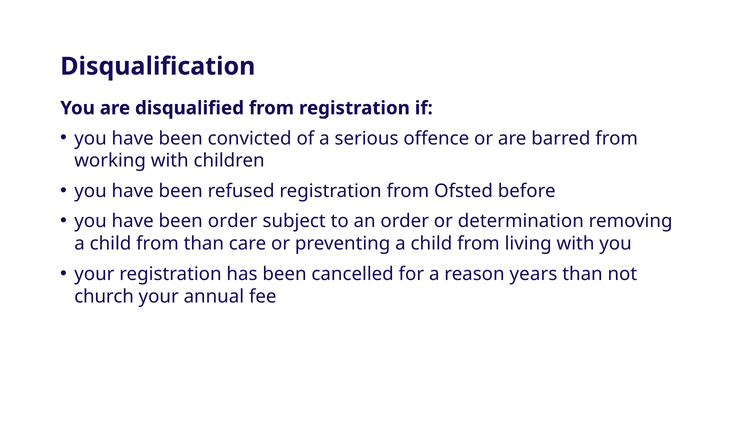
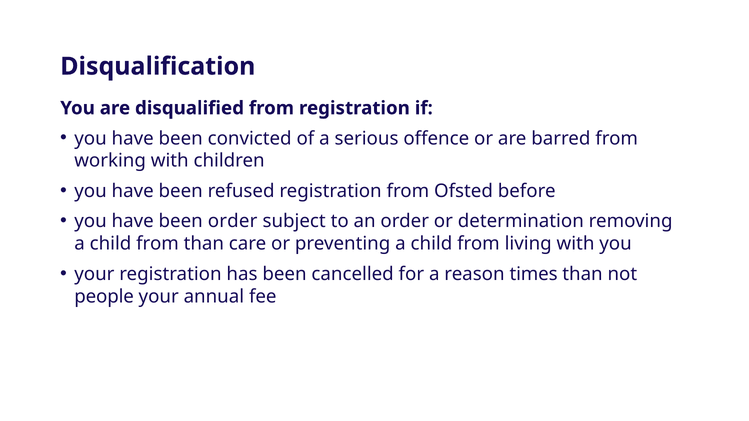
years: years -> times (534, 274)
church: church -> people (104, 297)
